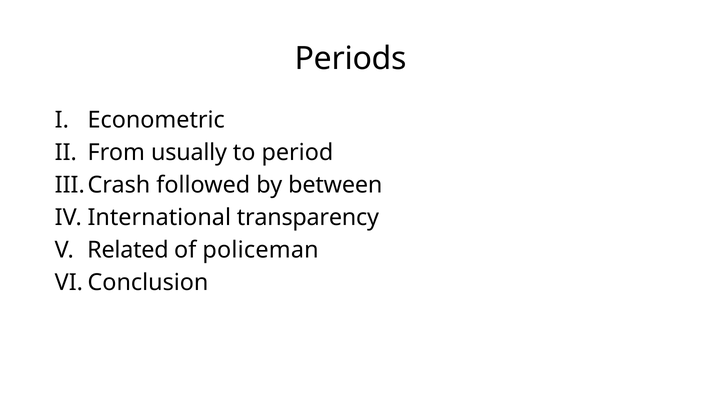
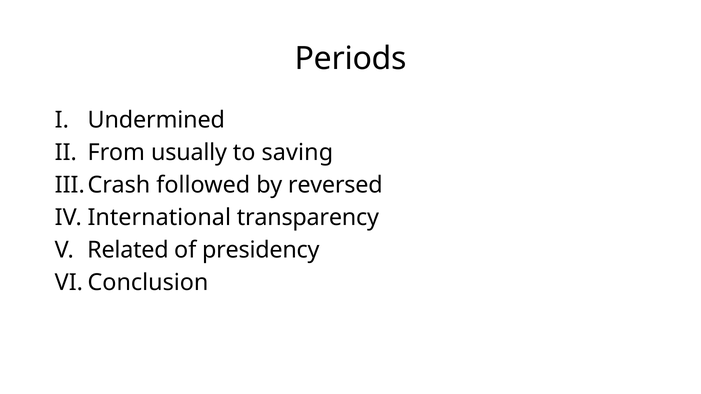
Econometric: Econometric -> Undermined (156, 120)
period: period -> saving (297, 153)
between: between -> reversed (335, 185)
policeman: policeman -> presidency (261, 250)
